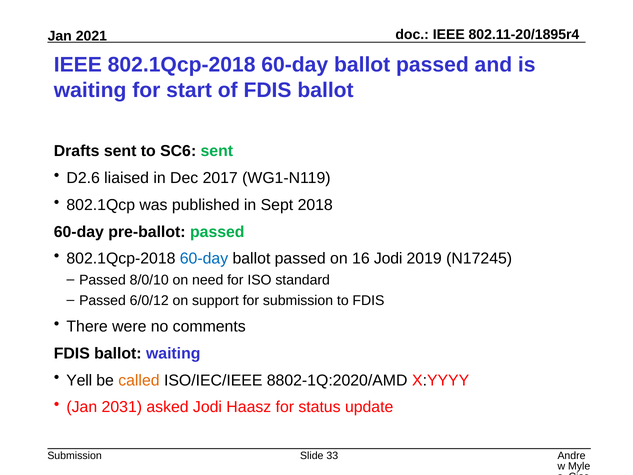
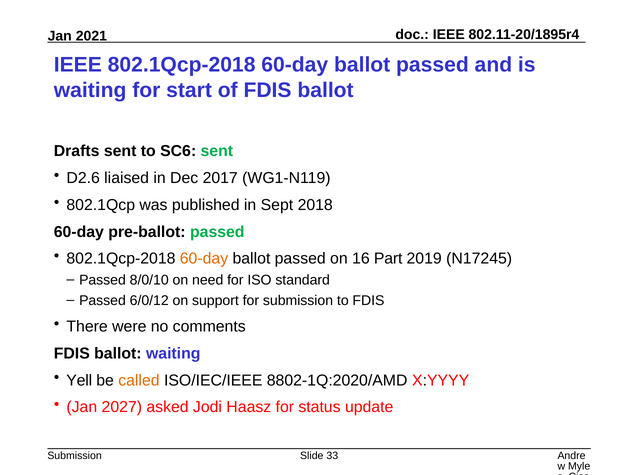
60-day colour: blue -> orange (204, 259)
16 Jodi: Jodi -> Part (388, 259)
2031: 2031 -> 2027 (122, 407)
